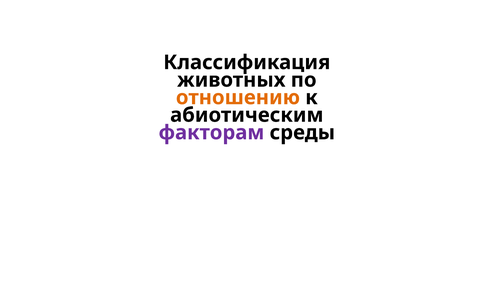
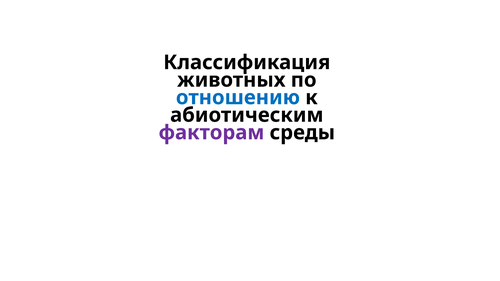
отношению colour: orange -> blue (238, 98)
